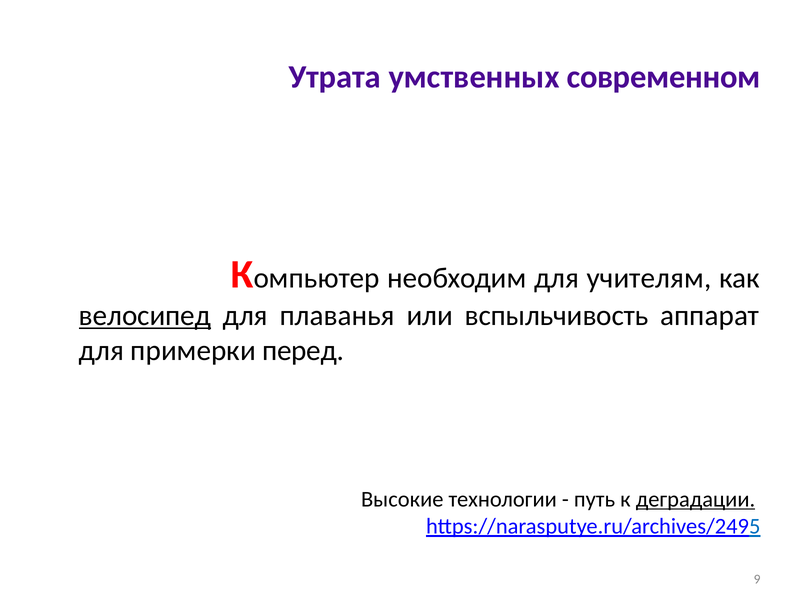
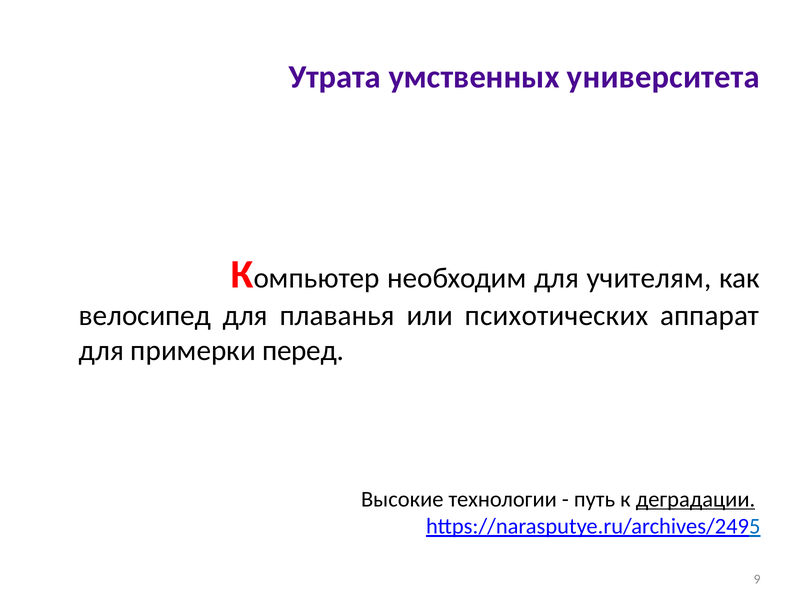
современном: современном -> университета (663, 77)
велосипед underline: present -> none (145, 315)
вспыльчивость: вспыльчивость -> психотических (557, 315)
